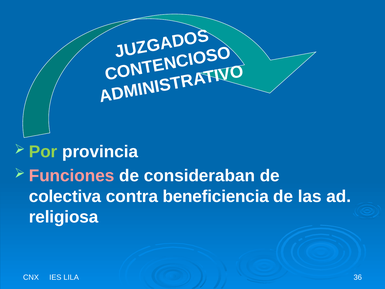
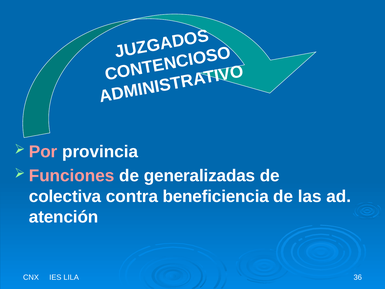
Por colour: light green -> pink (43, 152)
consideraban: consideraban -> generalizadas (200, 176)
religiosa: religiosa -> atención (64, 217)
